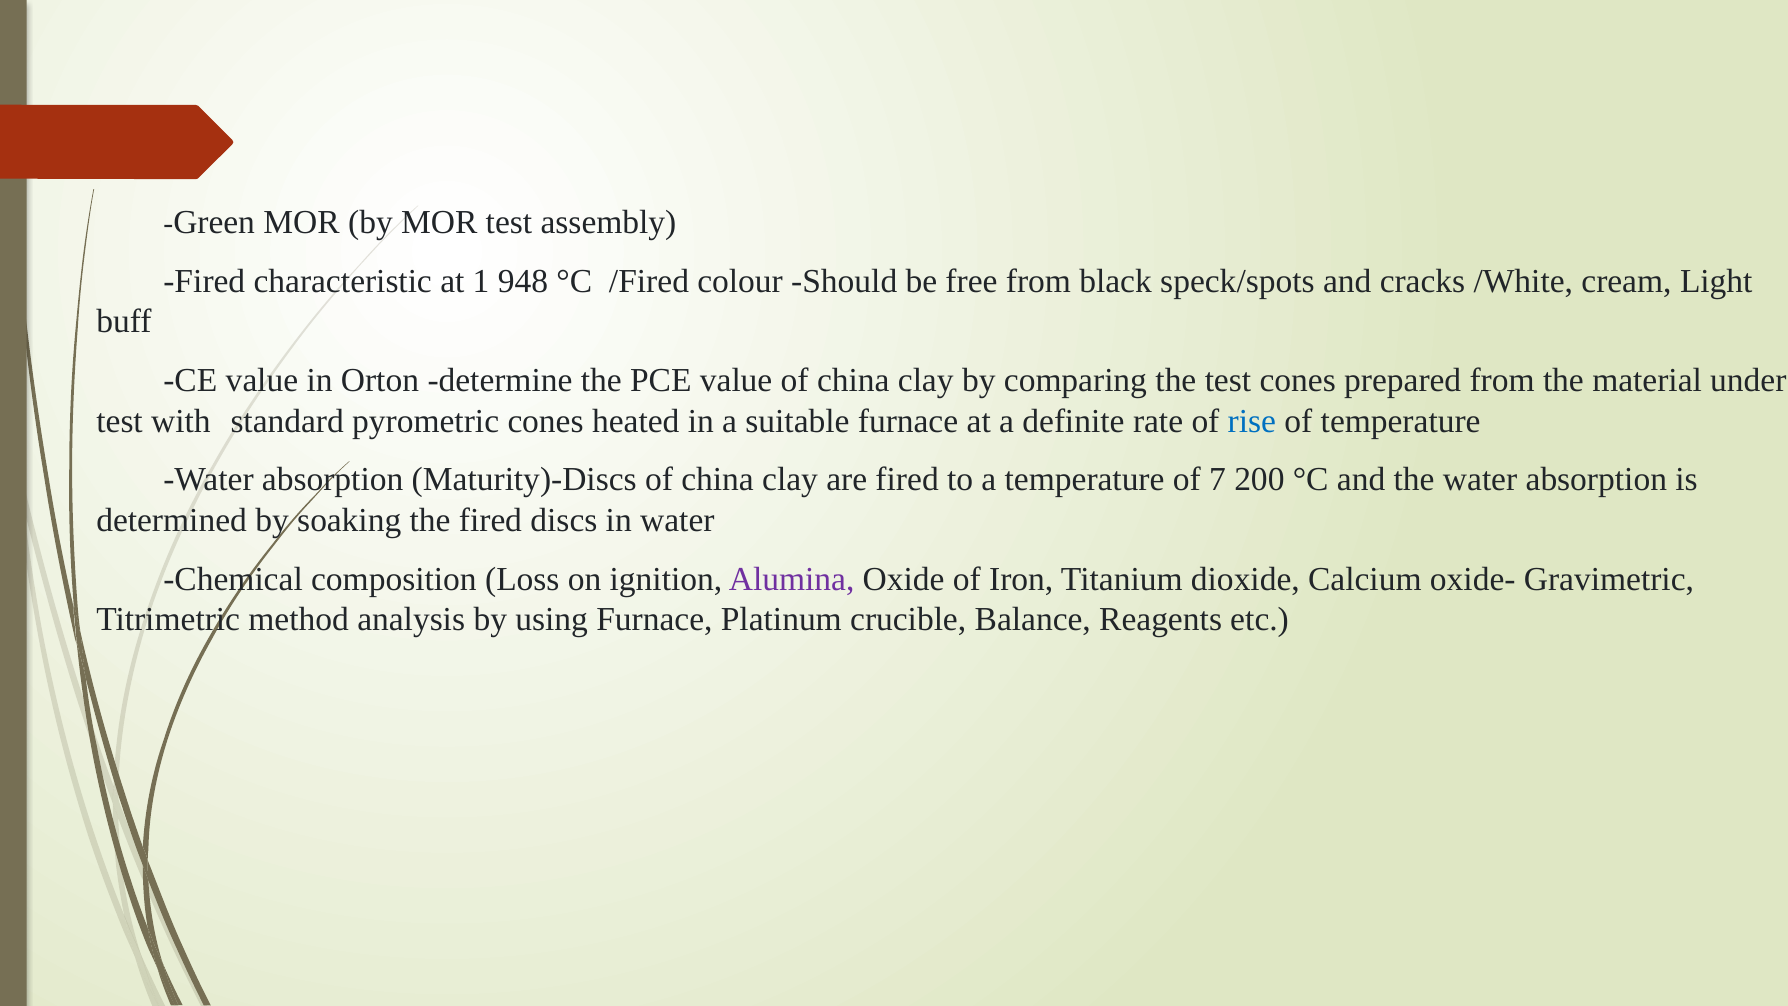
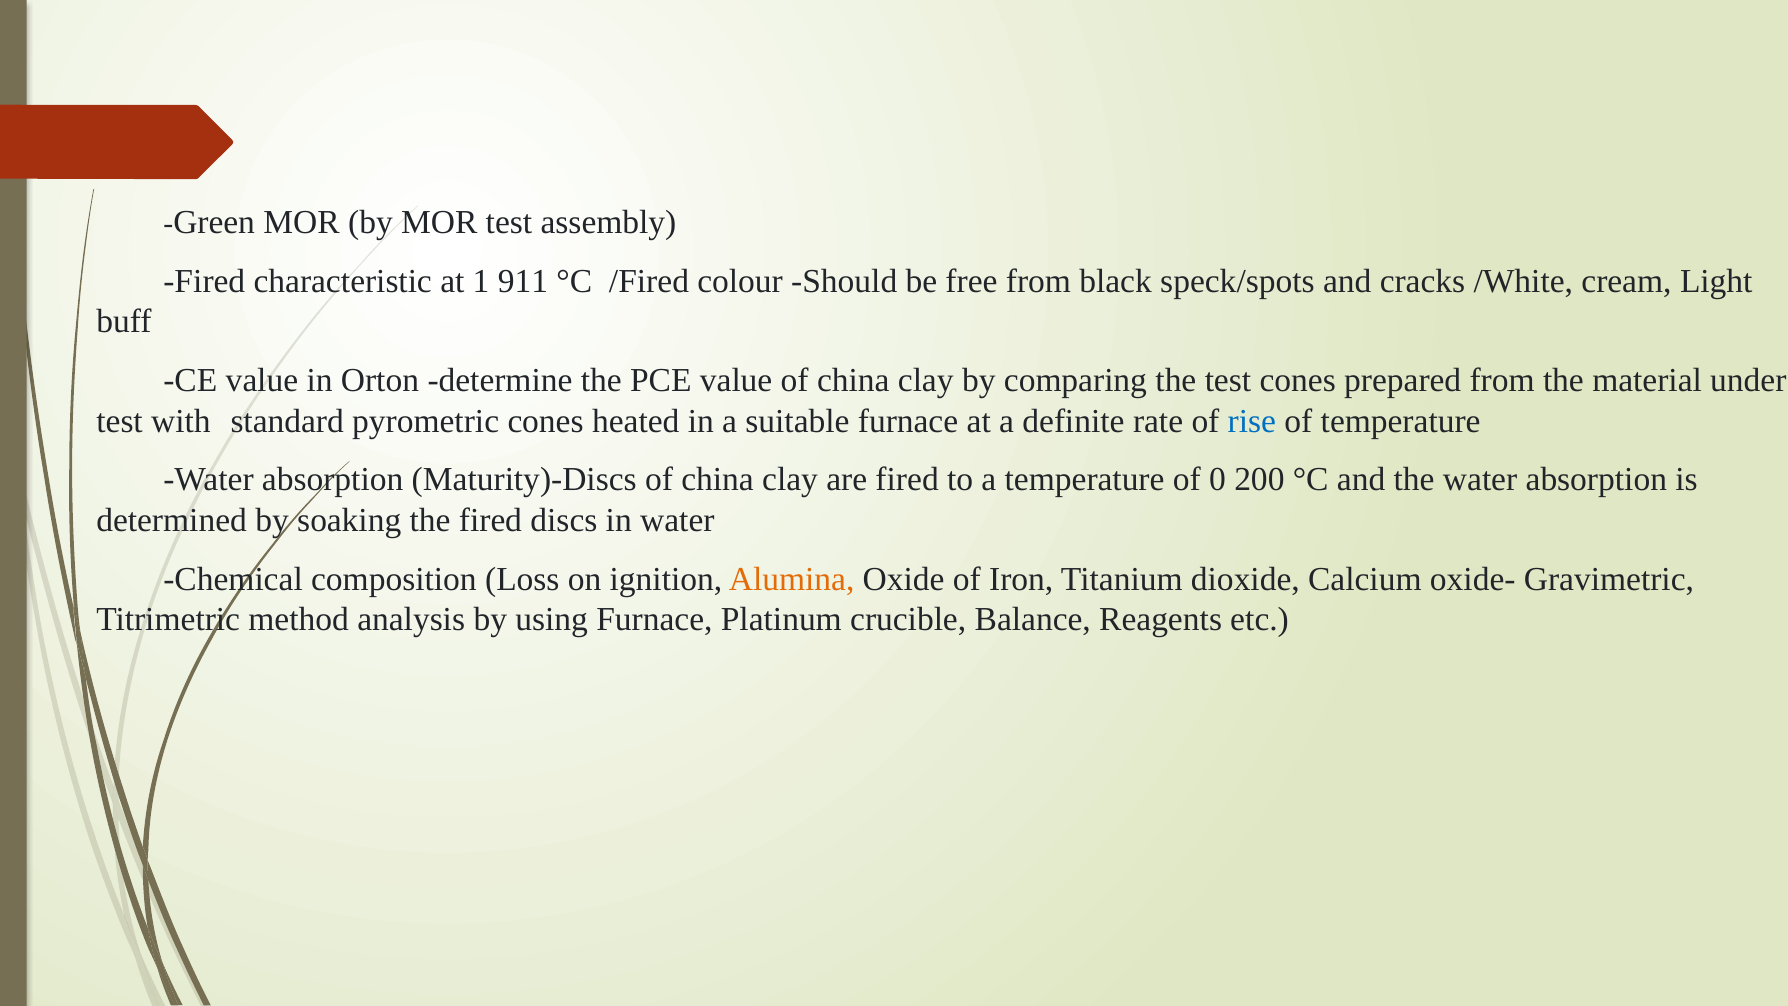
948: 948 -> 911 (523, 282)
7: 7 -> 0 (1217, 480)
Alumina colour: purple -> orange (792, 579)
